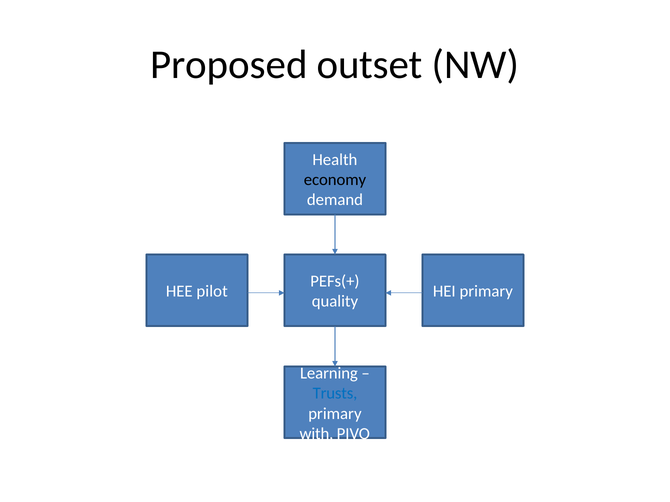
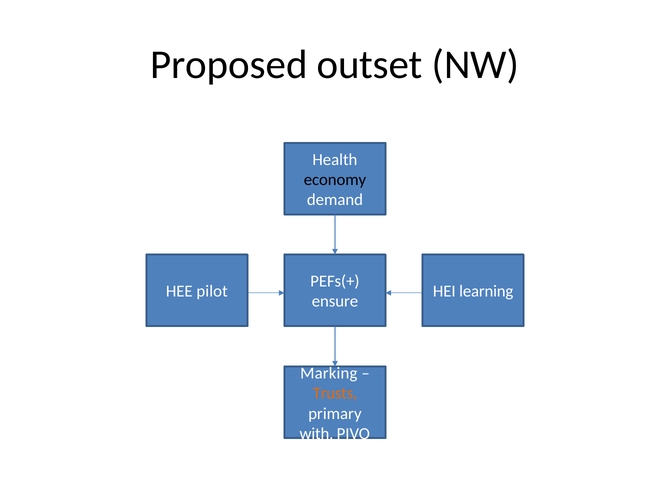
HEI primary: primary -> learning (486, 292)
quality: quality -> ensure (335, 302)
Learning: Learning -> Marking (329, 374)
Trusts colour: blue -> orange (335, 394)
